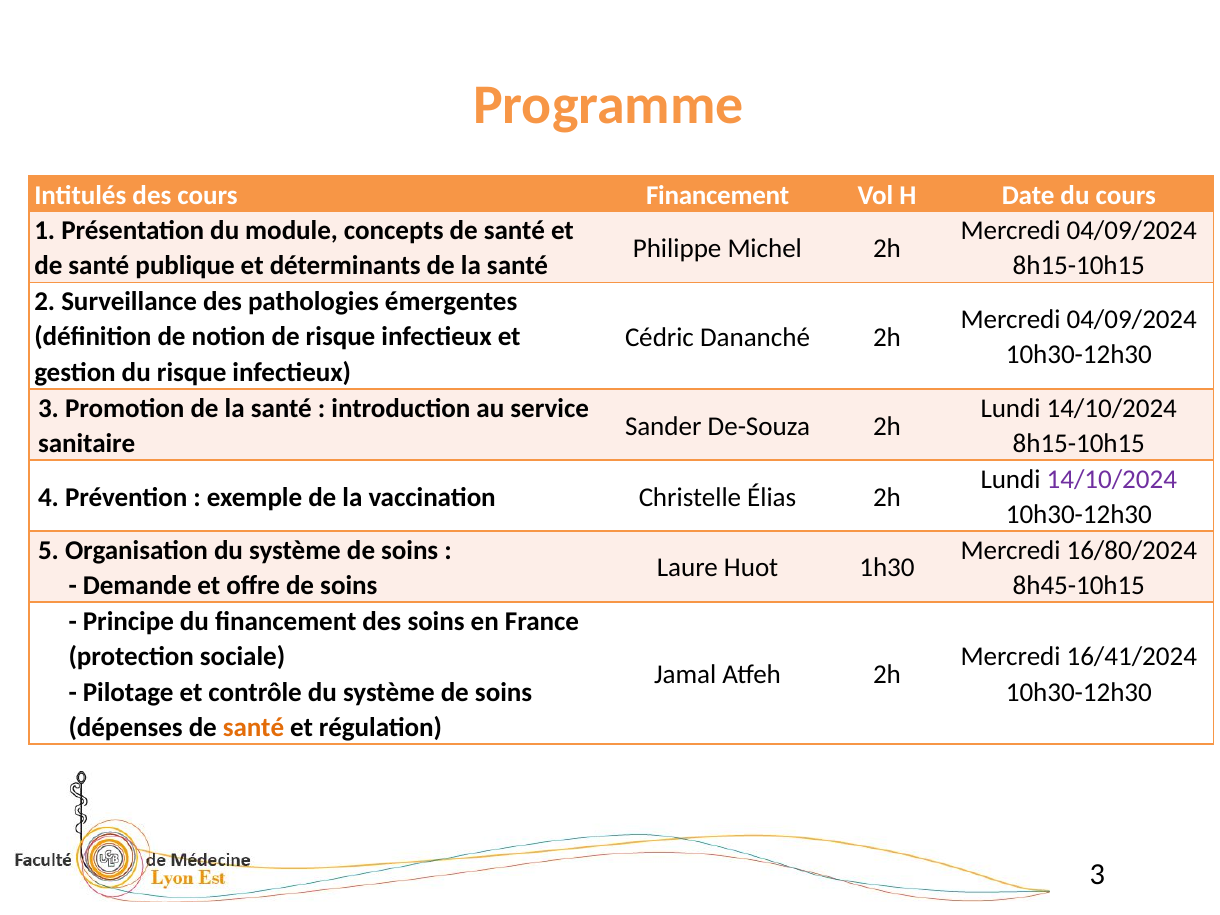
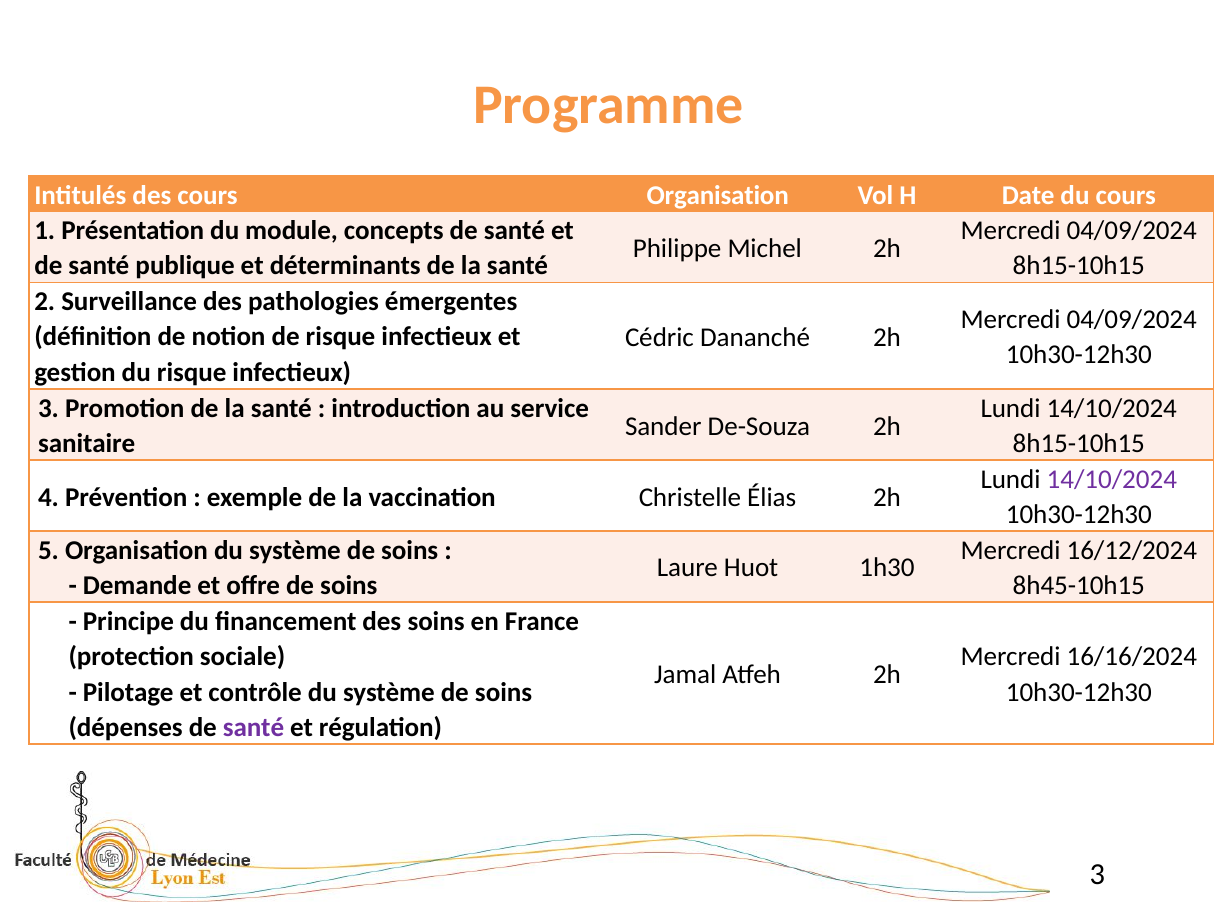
cours Financement: Financement -> Organisation (718, 195)
16/80/2024: 16/80/2024 -> 16/12/2024 (1132, 550)
16/41/2024: 16/41/2024 -> 16/16/2024 (1132, 657)
santé colour: orange -> purple (254, 728)
